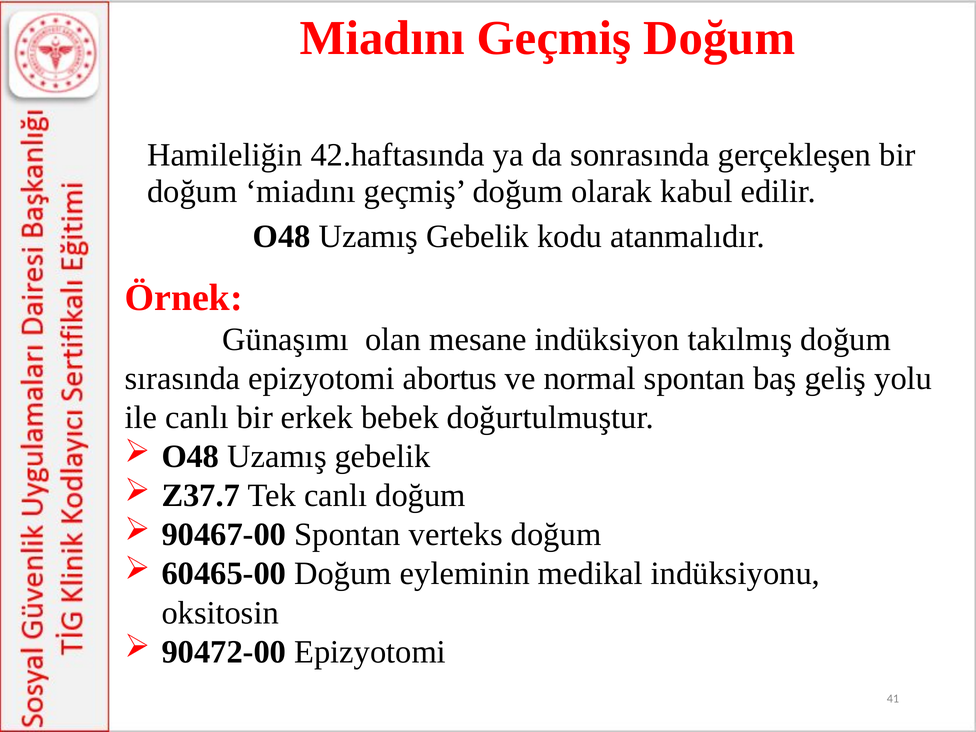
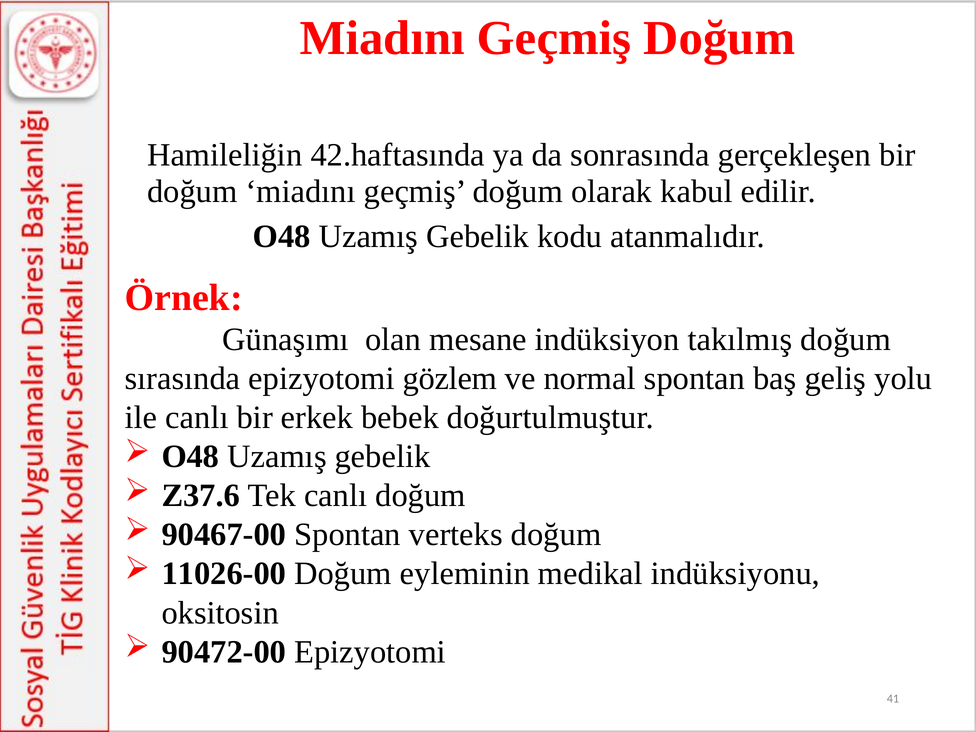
abortus: abortus -> gözlem (450, 379)
Z37.7: Z37.7 -> Z37.6 (201, 496)
60465-00: 60465-00 -> 11026-00 (224, 574)
